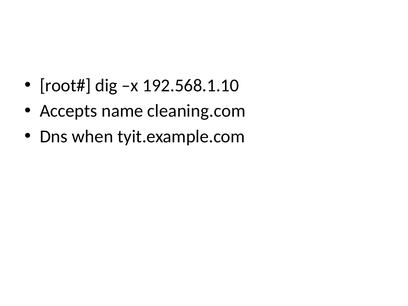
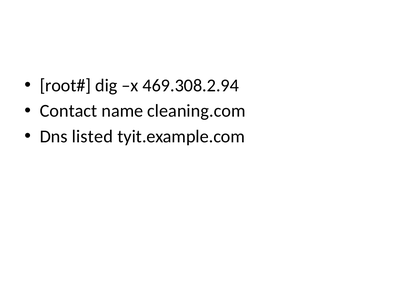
192.568.1.10: 192.568.1.10 -> 469.308.2.94 (191, 86)
Accepts: Accepts -> Contact (69, 111)
when: when -> listed (92, 136)
